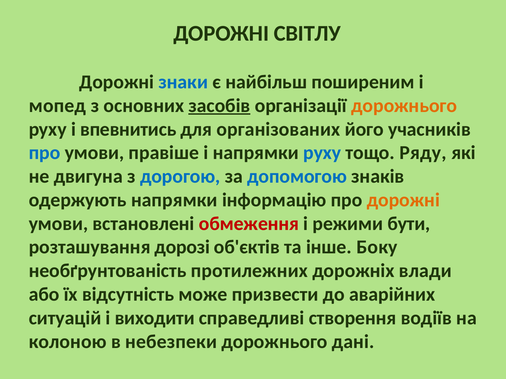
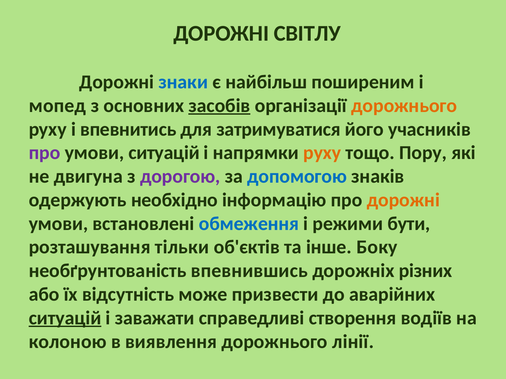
організованих: організованих -> затримуватися (279, 129)
про colour: blue -> purple (44, 153)
умови правіше: правіше -> ситуацій (164, 153)
руху colour: blue -> orange (322, 153)
Ряду: Ряду -> Пору (423, 153)
дорогою colour: blue -> purple (180, 177)
одержують напрямки: напрямки -> необхідно (174, 200)
обмеження colour: red -> blue (249, 224)
дорозі: дорозі -> тільки (182, 248)
протилежних: протилежних -> впевнившись (249, 271)
влади: влади -> різних (425, 271)
ситуацій underline: none -> present (65, 318)
виходити: виходити -> заважати (155, 318)
небезпеки: небезпеки -> виявлення (171, 342)
дані: дані -> лінії (353, 342)
